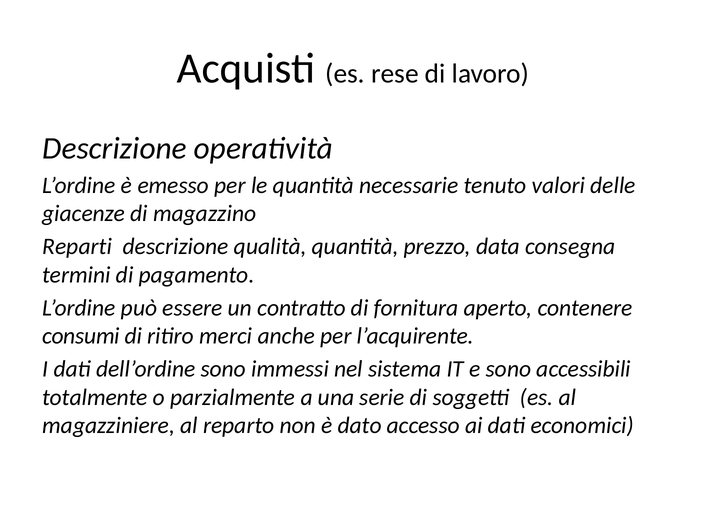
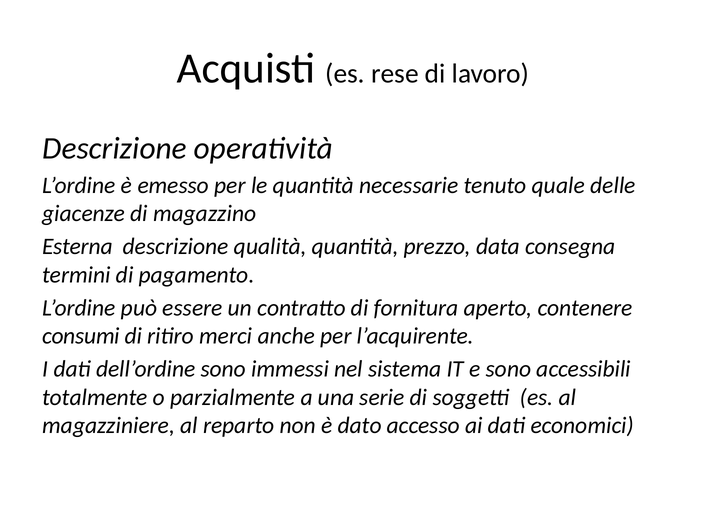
valori: valori -> quale (558, 185)
Reparti: Reparti -> Esterna (77, 246)
